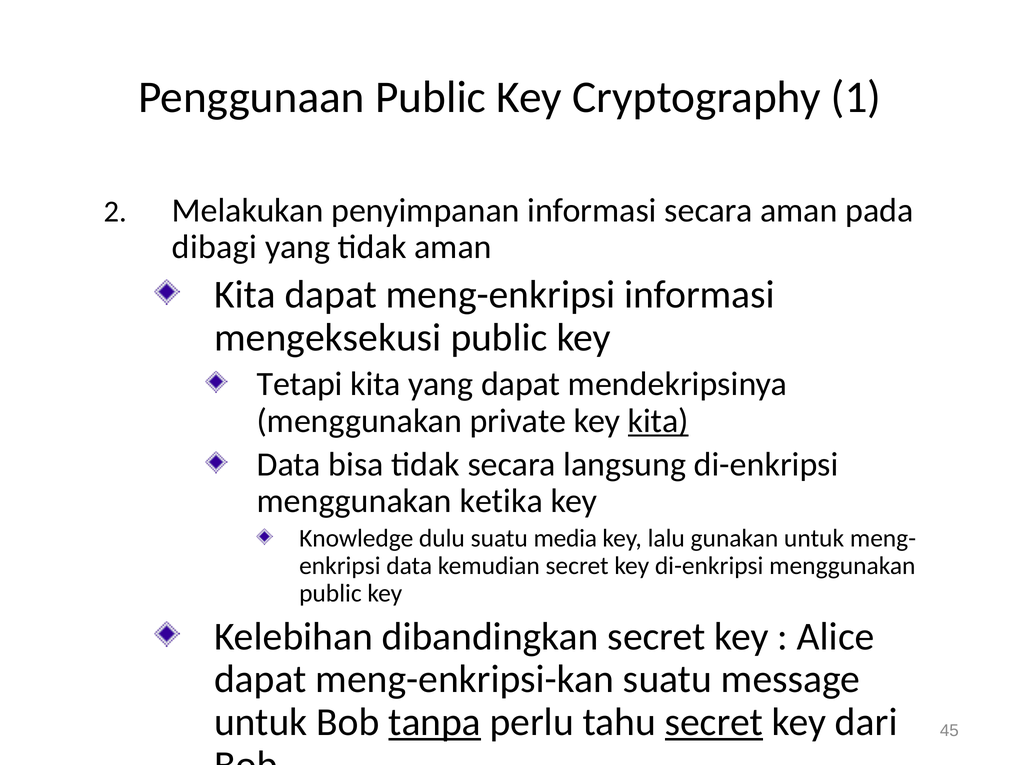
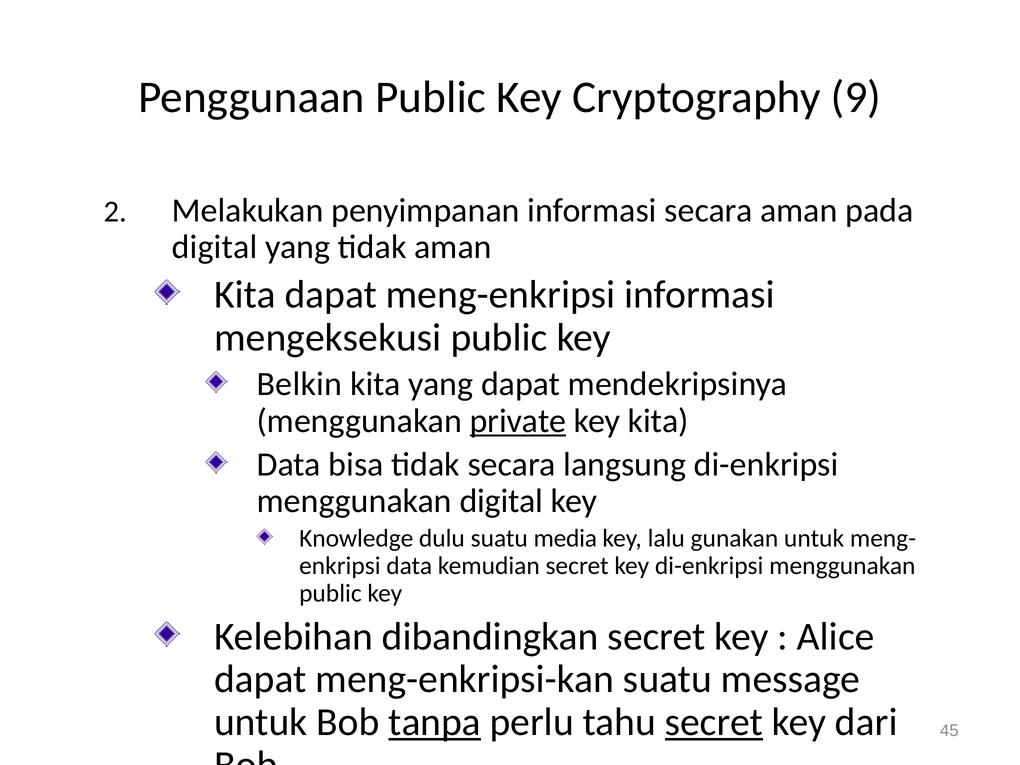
1: 1 -> 9 (856, 98)
dibagi: dibagi -> digital (215, 247)
Tetapi: Tetapi -> Belkin (299, 384)
private underline: none -> present (518, 421)
kita underline: present -> none (658, 421)
menggunakan ketika: ketika -> digital (501, 501)
